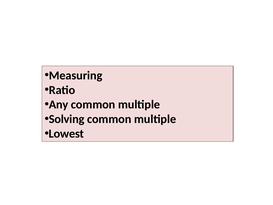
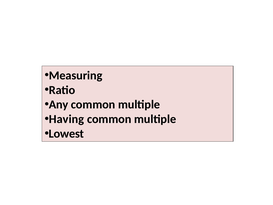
Solving: Solving -> Having (66, 119)
